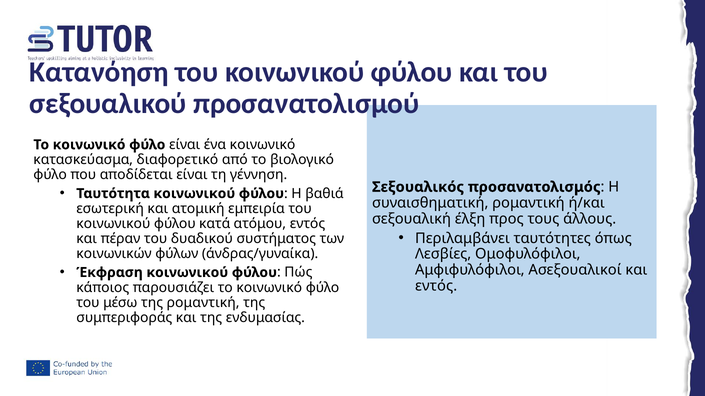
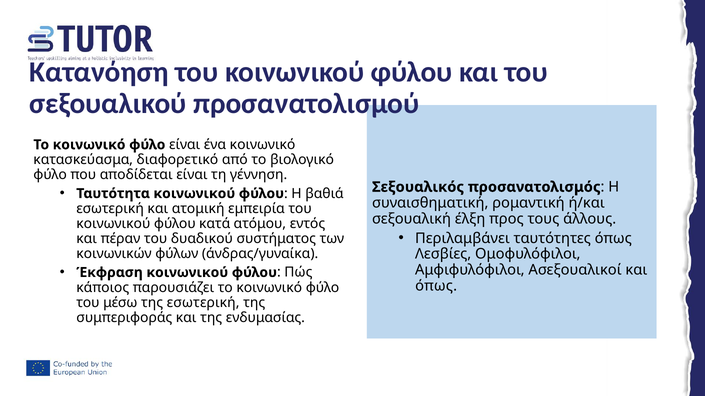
εντός: εντός -> όπως (436, 286)
της ρομαντική: ρομαντική -> εσωτερική (203, 303)
